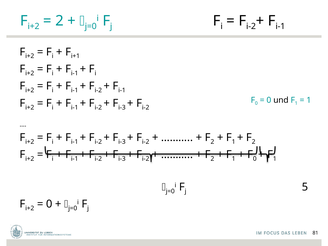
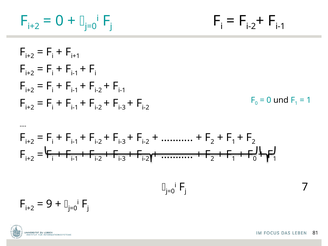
2: 2 -> 0 (59, 21)
5: 5 -> 7 (305, 187)
0: 0 -> 9 (49, 204)
